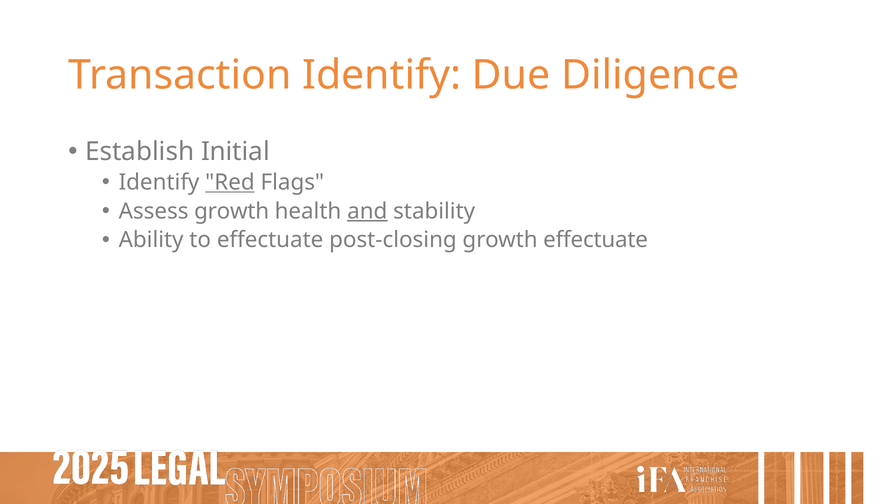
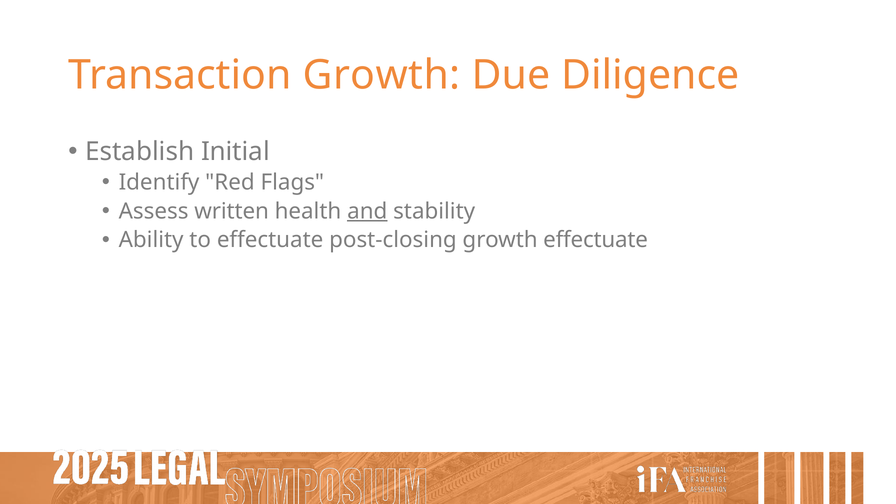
Transaction Identify: Identify -> Growth (382, 75)
Red underline: present -> none (230, 182)
Assess growth: growth -> written (232, 211)
